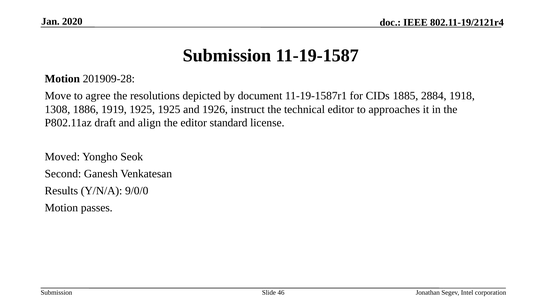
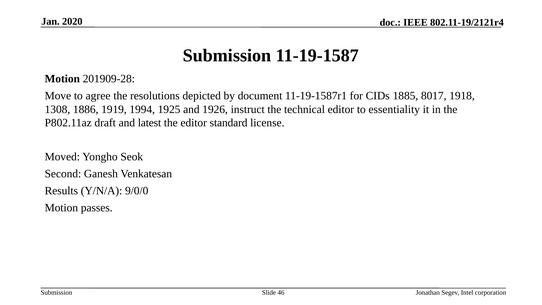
2884: 2884 -> 8017 (434, 96)
1919 1925: 1925 -> 1994 (142, 109)
approaches: approaches -> essentiality (394, 109)
align: align -> latest (150, 123)
